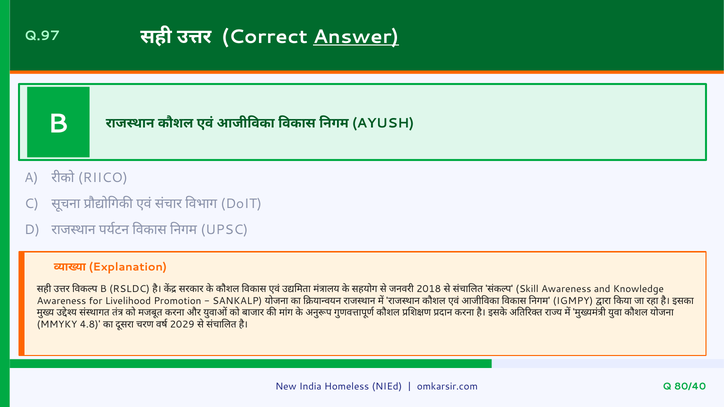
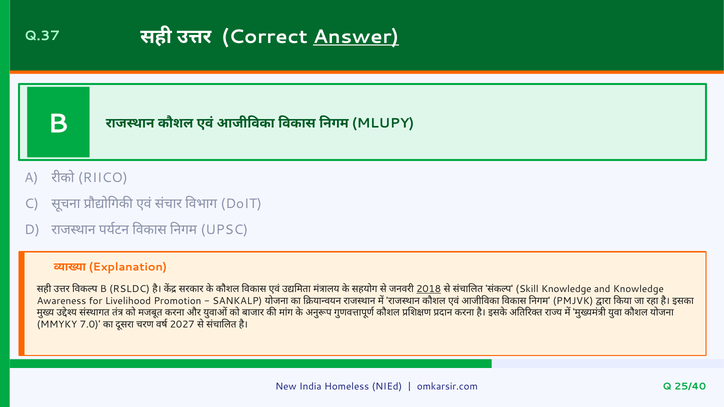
Q.97: Q.97 -> Q.37 (42, 36)
AYUSH: AYUSH -> MLUPY (383, 123)
2018 underline: none -> present (429, 289)
Skill Awareness: Awareness -> Knowledge (566, 289)
IGMPY: IGMPY -> PMJVK (573, 301)
4.8: 4.8 -> 7.0 (90, 325)
2029: 2029 -> 2027 (182, 325)
80/40: 80/40 -> 25/40 (690, 387)
